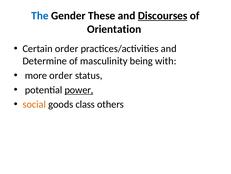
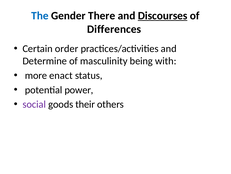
These: These -> There (102, 16)
Orientation: Orientation -> Differences (114, 29)
more order: order -> enact (61, 75)
power underline: present -> none (79, 90)
social colour: orange -> purple (34, 104)
class: class -> their (85, 104)
